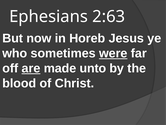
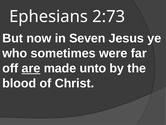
2:63: 2:63 -> 2:73 (109, 17)
Horeb: Horeb -> Seven (87, 38)
were underline: present -> none (113, 53)
